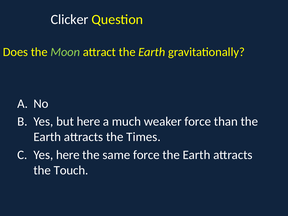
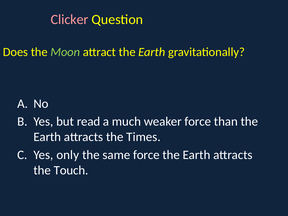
Clicker colour: white -> pink (70, 19)
but here: here -> read (89, 122)
Yes here: here -> only (68, 155)
